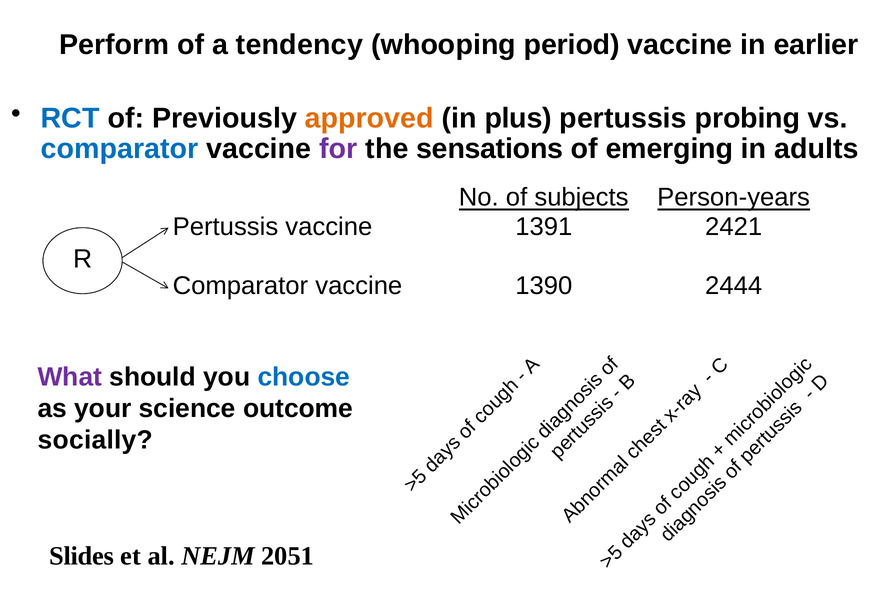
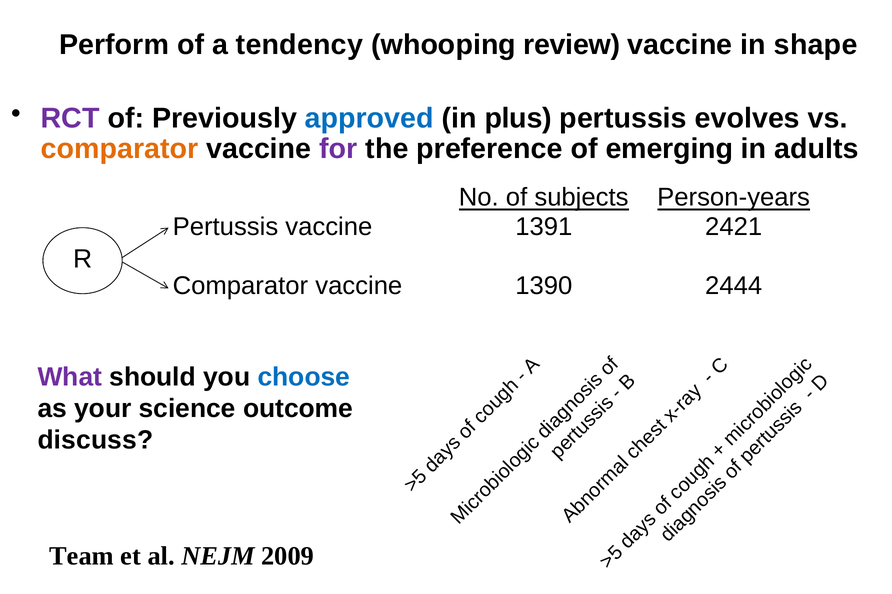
period: period -> review (572, 45)
earlier: earlier -> shape (816, 45)
RCT colour: blue -> purple (70, 118)
approved colour: orange -> blue (369, 118)
probing: probing -> evolves (747, 118)
comparator colour: blue -> orange (120, 149)
sensations: sensations -> preference (490, 149)
socially: socially -> discuss (95, 441)
Slides: Slides -> Team (82, 557)
2051: 2051 -> 2009 (288, 557)
